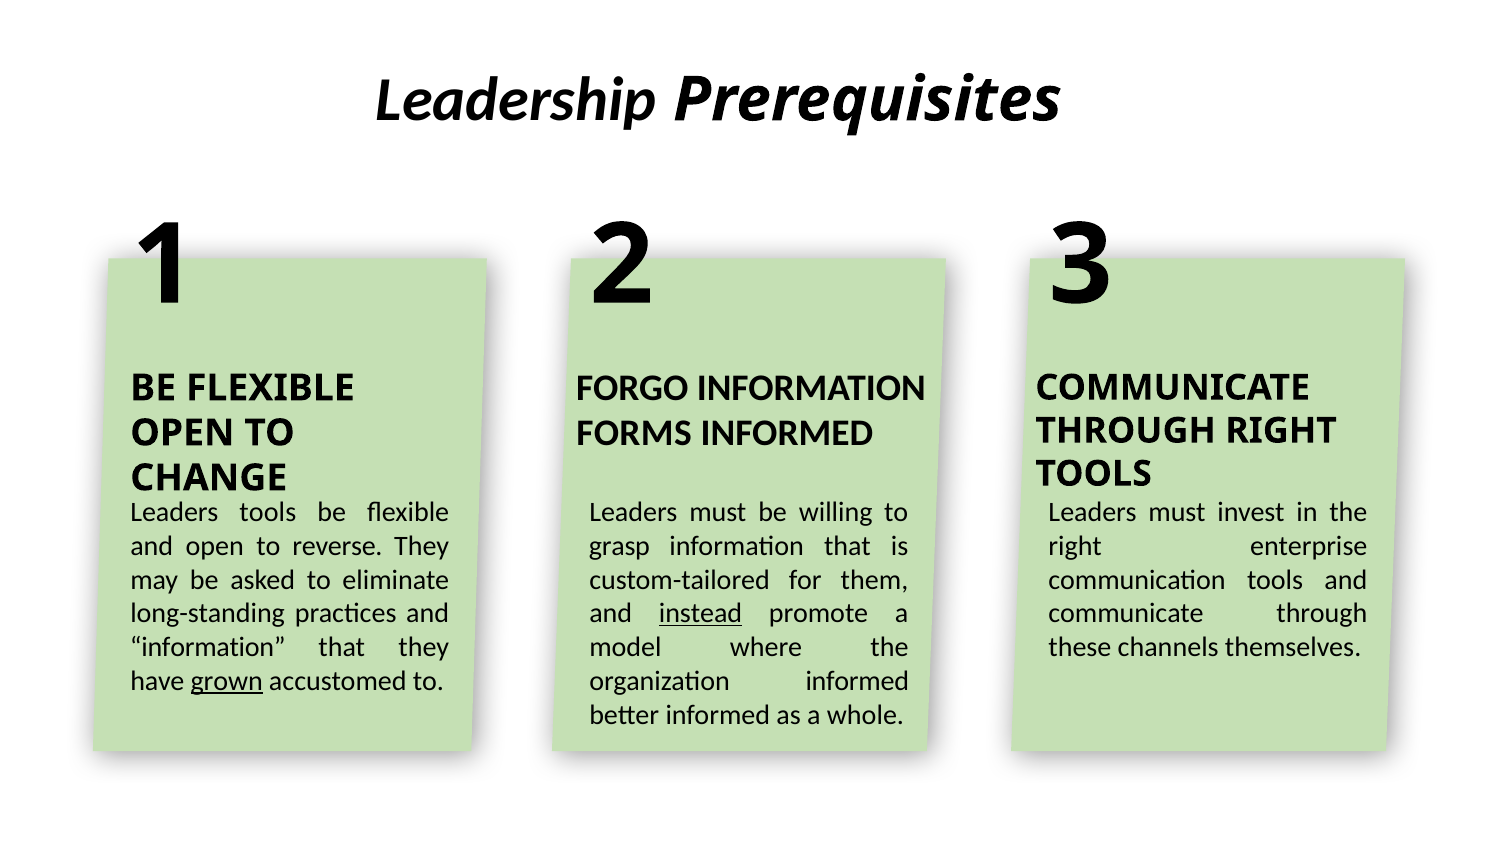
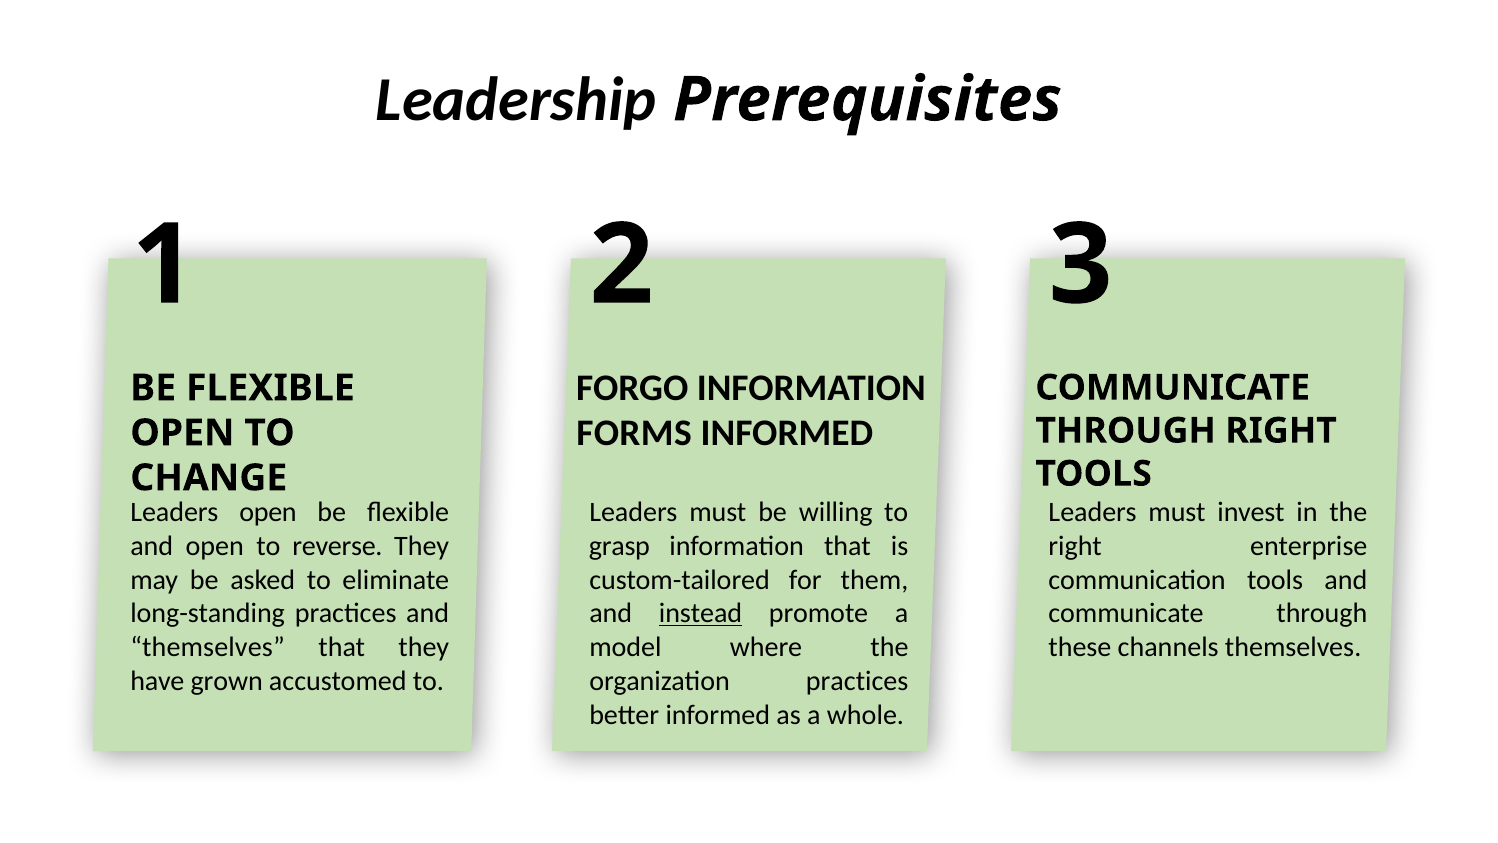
Leaders tools: tools -> open (268, 512)
information: information -> themselves (208, 647)
grown underline: present -> none (227, 681)
organization informed: informed -> practices (857, 681)
